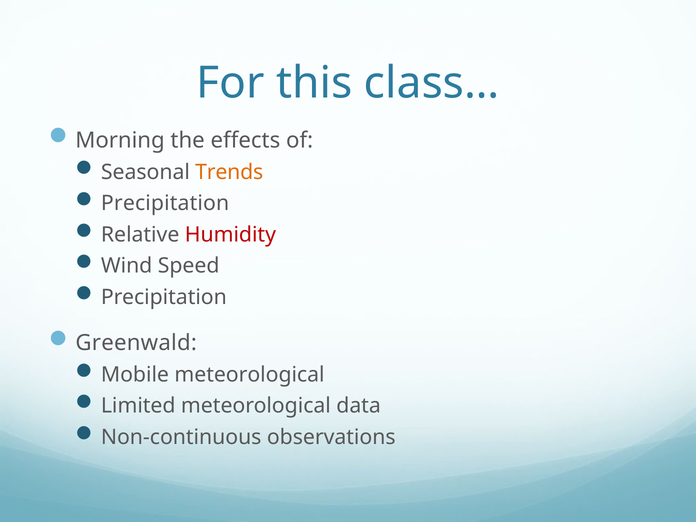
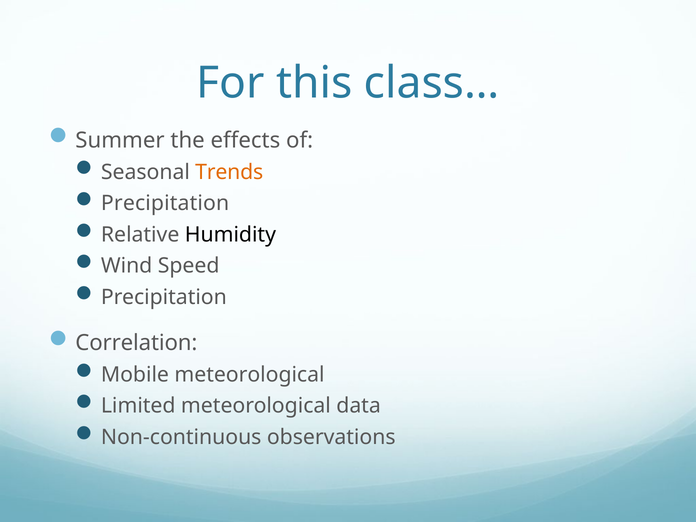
Morning: Morning -> Summer (120, 140)
Humidity colour: red -> black (230, 235)
Greenwald: Greenwald -> Correlation (136, 343)
